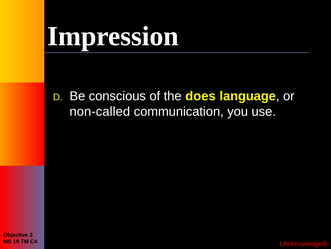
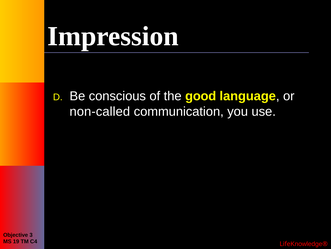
does: does -> good (201, 96)
